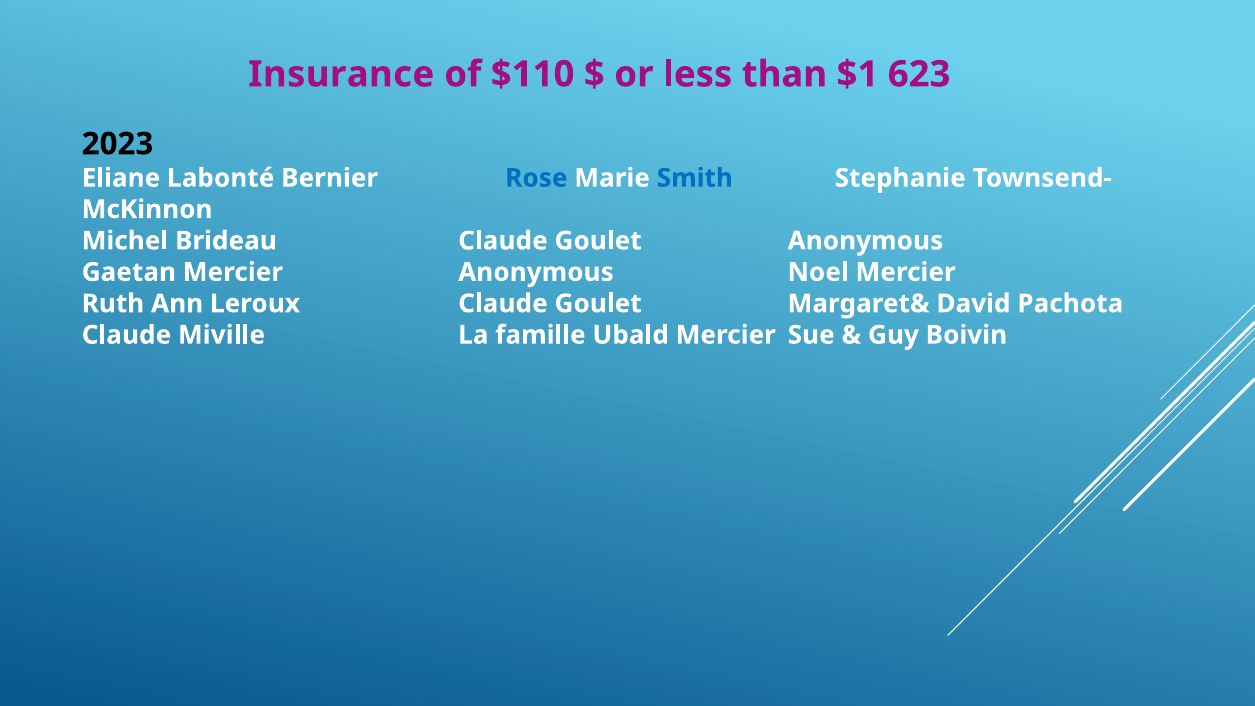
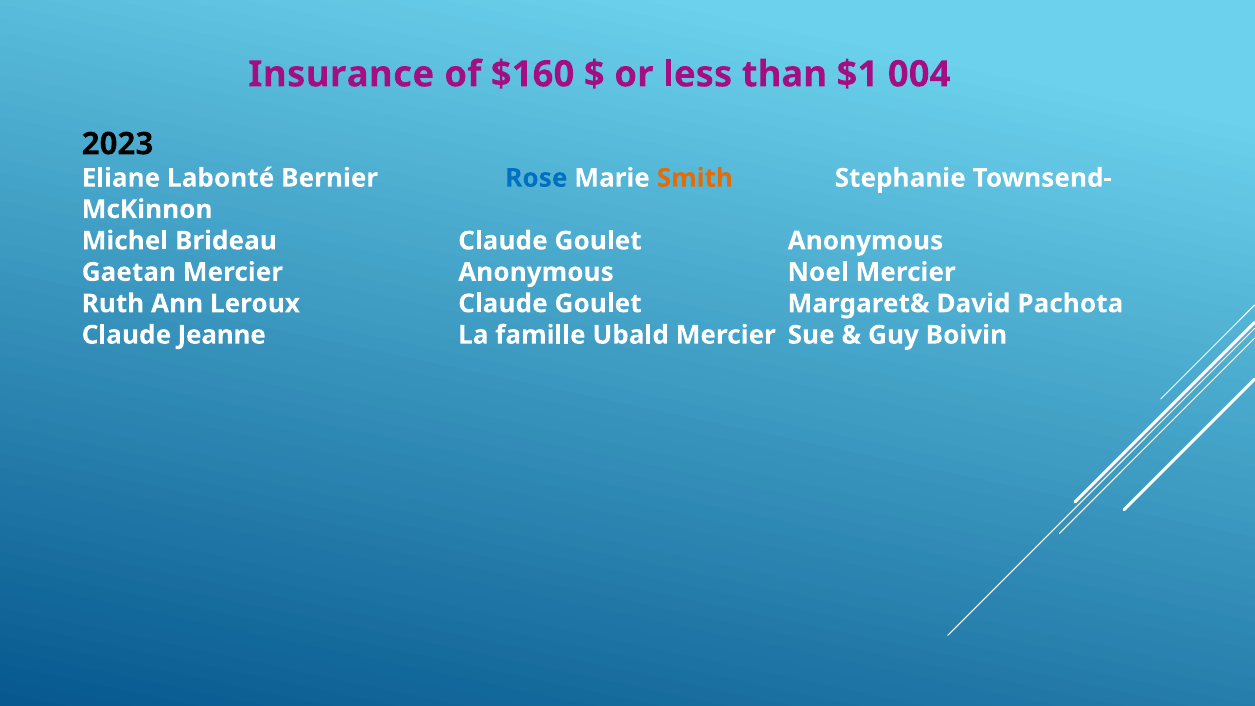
$110: $110 -> $160 (533, 74)
623: 623 -> 004 (919, 74)
Smith colour: blue -> orange (695, 178)
Miville: Miville -> Jeanne (222, 335)
